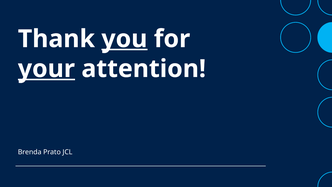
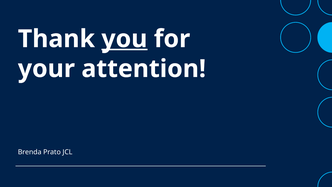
your underline: present -> none (46, 69)
